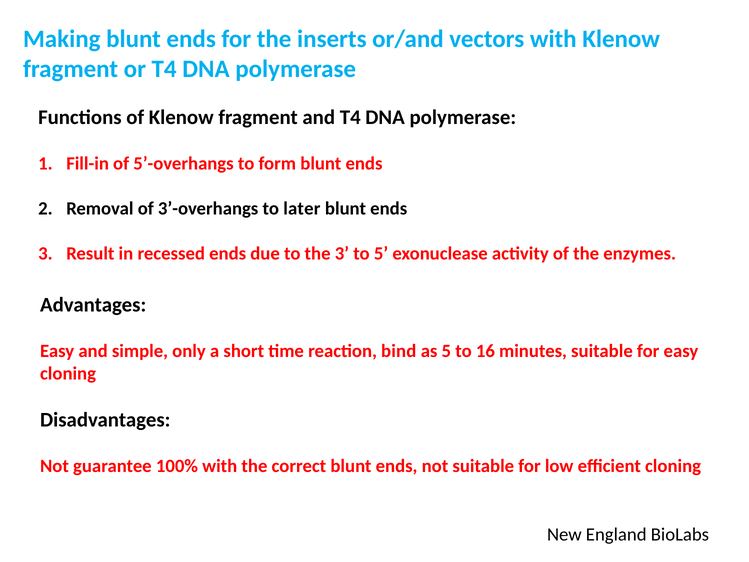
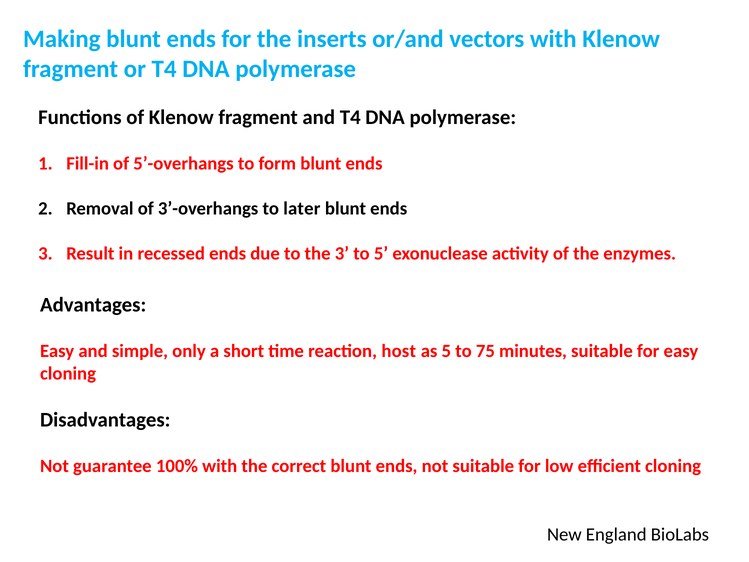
bind: bind -> host (399, 351)
16: 16 -> 75 (485, 351)
